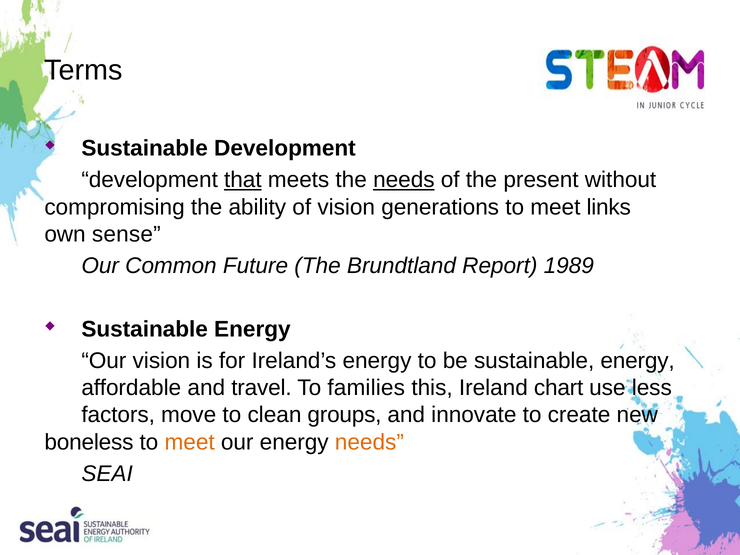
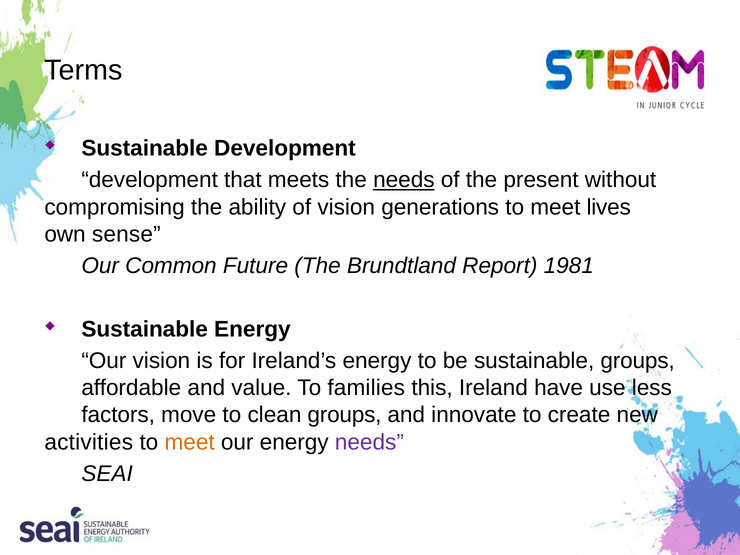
that underline: present -> none (243, 180)
links: links -> lives (609, 207)
1989: 1989 -> 1981 (569, 266)
be sustainable energy: energy -> groups (638, 361)
travel: travel -> value (261, 388)
chart: chart -> have (559, 388)
boneless: boneless -> activities (89, 442)
needs colour: orange -> purple (369, 442)
